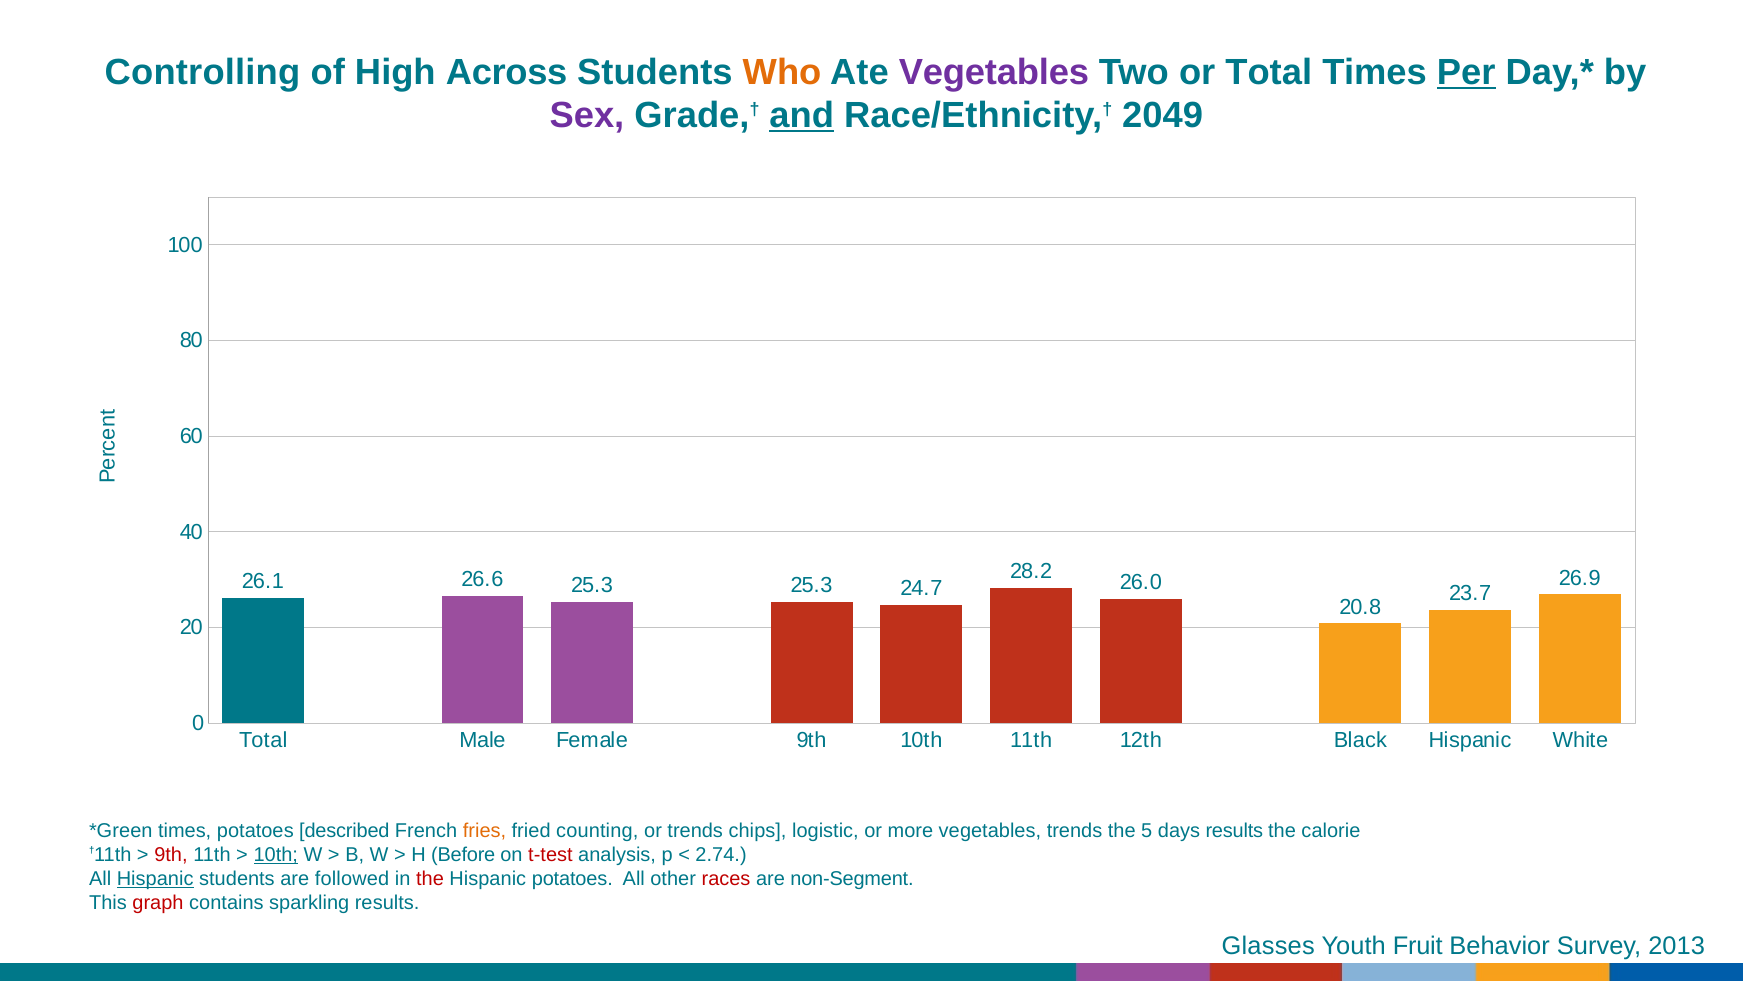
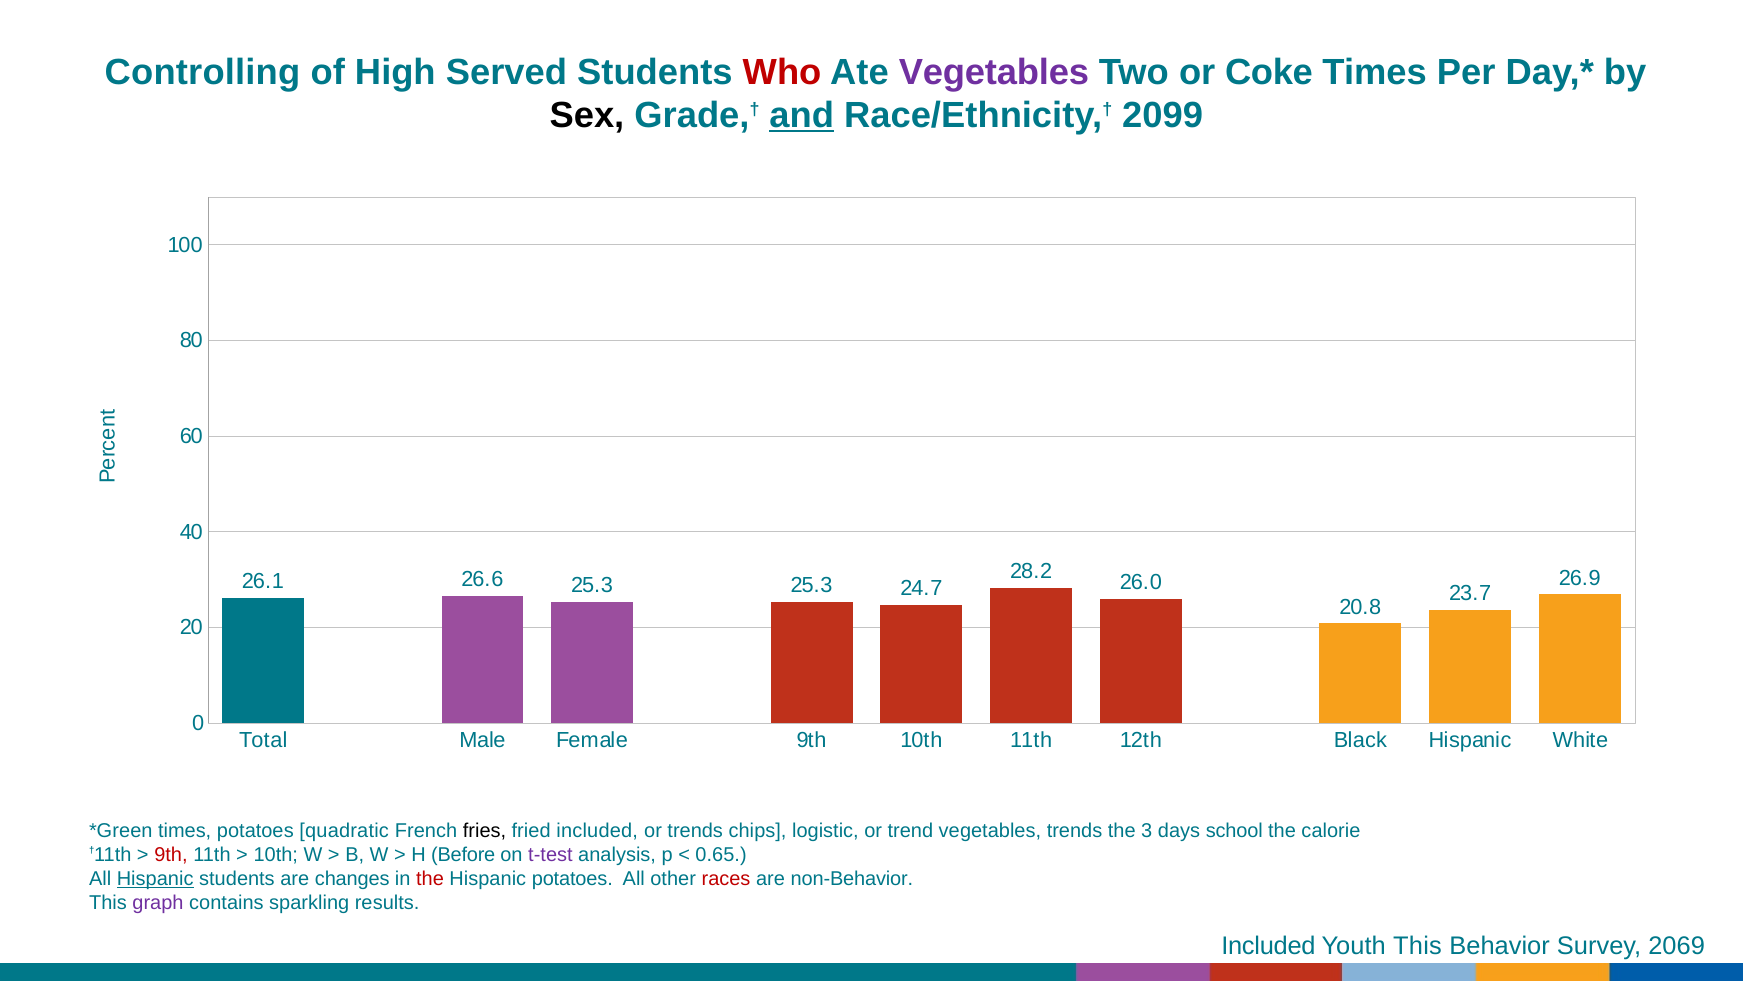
Across: Across -> Served (506, 72)
Who colour: orange -> red (782, 72)
or Total: Total -> Coke (1269, 72)
Per underline: present -> none (1466, 72)
Sex colour: purple -> black (587, 116)
2049: 2049 -> 2099 (1163, 116)
described: described -> quadratic (344, 830)
fries colour: orange -> black (484, 830)
fried counting: counting -> included (597, 830)
more: more -> trend (910, 830)
5: 5 -> 3 (1147, 830)
days results: results -> school (1234, 830)
10th underline: present -> none (276, 854)
t-test colour: red -> purple (550, 854)
2.74: 2.74 -> 0.65 (721, 854)
followed: followed -> changes (352, 878)
non-Segment: non-Segment -> non-Behavior (852, 878)
graph colour: red -> purple (158, 902)
Glasses: Glasses -> Included (1268, 945)
Youth Fruit: Fruit -> This (1418, 945)
2013: 2013 -> 2069 (1677, 945)
